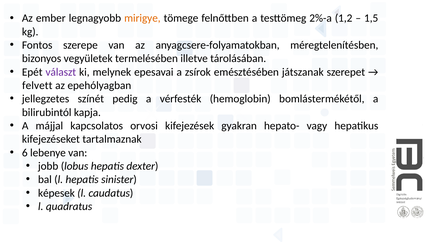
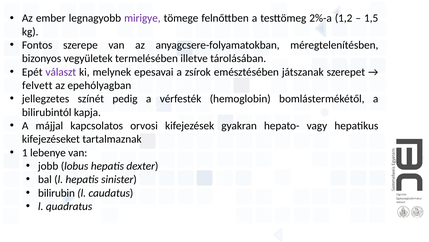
mirigye colour: orange -> purple (142, 18)
6: 6 -> 1 (25, 152)
képesek: képesek -> bilirubin (56, 192)
